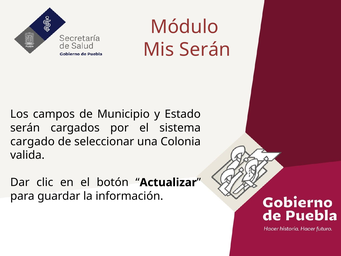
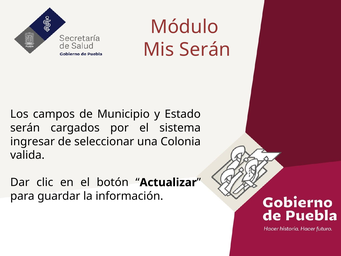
cargado: cargado -> ingresar (33, 141)
